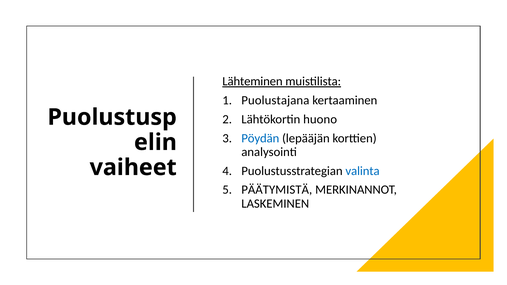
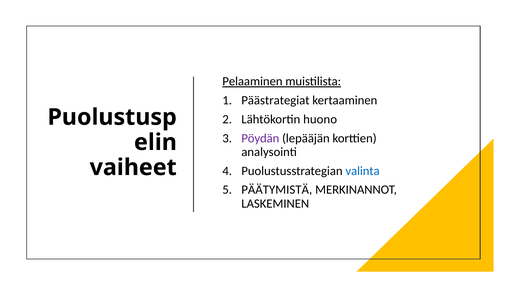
Lähteminen: Lähteminen -> Pelaaminen (252, 81)
Puolustajana: Puolustajana -> Päästrategiat (275, 100)
Pöydän colour: blue -> purple (260, 138)
